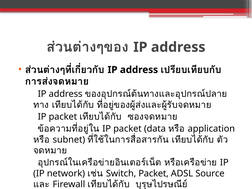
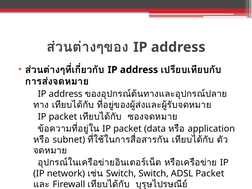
Switch Packet: Packet -> Switch (154, 173)
ADSL Source: Source -> Packet (210, 173)
